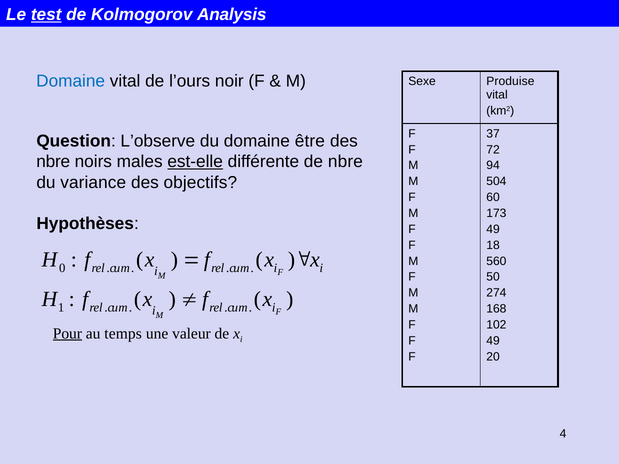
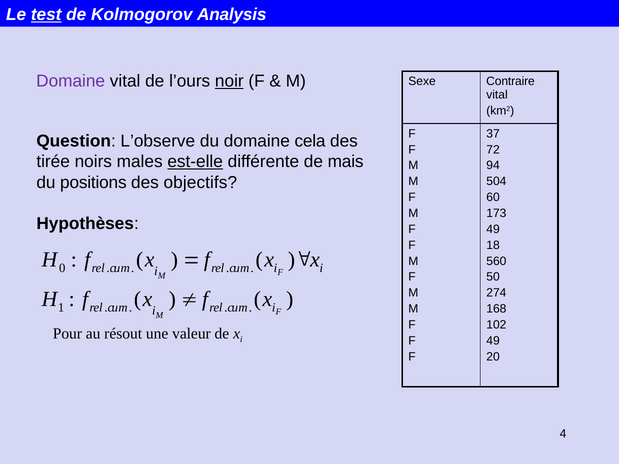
Domaine colour: blue -> purple (71, 81)
noir underline: none -> present (229, 81)
Produise: Produise -> Contraire (511, 81)
être: être -> cela (310, 141)
nbre: nbre -> tirée (53, 162)
de nbre: nbre -> mais (346, 162)
variance: variance -> positions (93, 182)
Pour underline: present -> none (67, 334)
temps: temps -> résout (123, 334)
